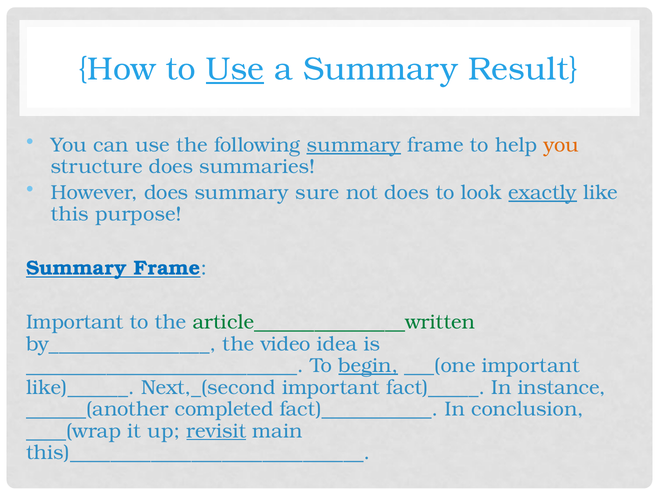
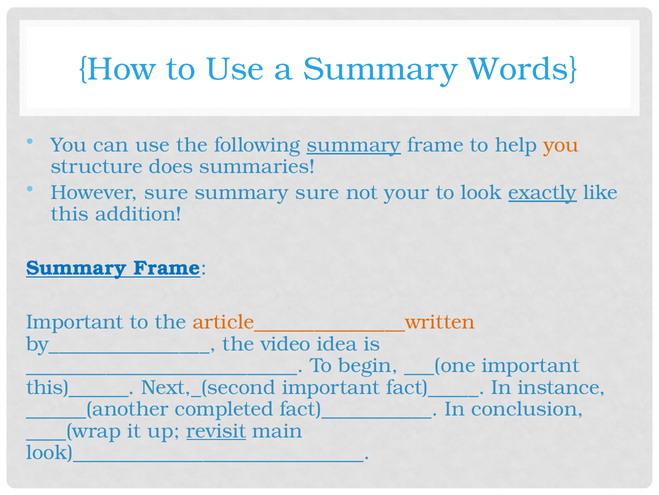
Use underline: present -> none (235, 69)
Result: Result -> Words (523, 69)
However does: does -> sure (166, 192)
not does: does -> your (407, 192)
purpose: purpose -> addition (138, 214)
article_______________written colour: green -> orange (334, 322)
begin underline: present -> none (368, 365)
like)______: like)______ -> this)______ (81, 387)
this)_____________________________: this)_____________________________ -> look)_____________________________ (198, 452)
